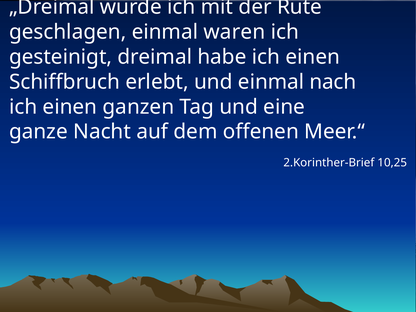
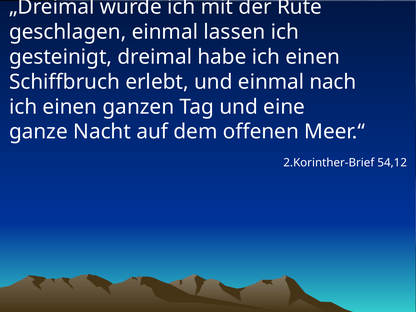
waren: waren -> lassen (234, 32)
10,25: 10,25 -> 54,12 (392, 163)
